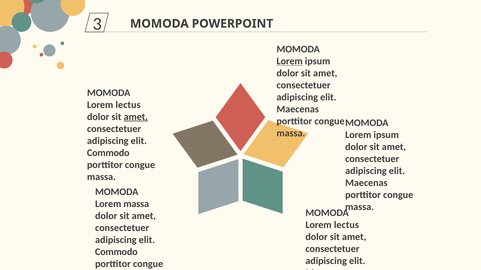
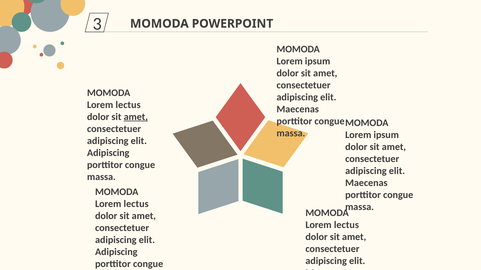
Lorem underline: present -> none (290, 61)
Commodo: Commodo -> Adipiscing (108, 153)
massa: massa -> lectus (136, 204)
Commodo: Commodo -> Adipiscing (116, 252)
